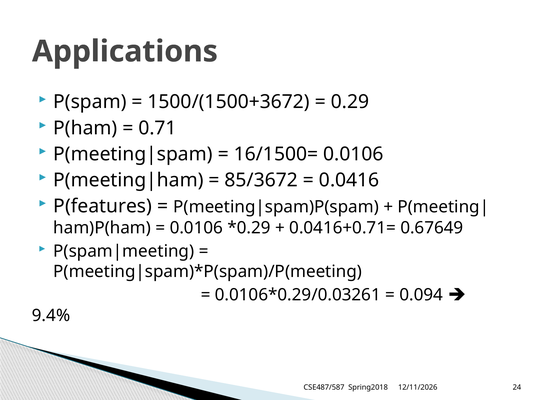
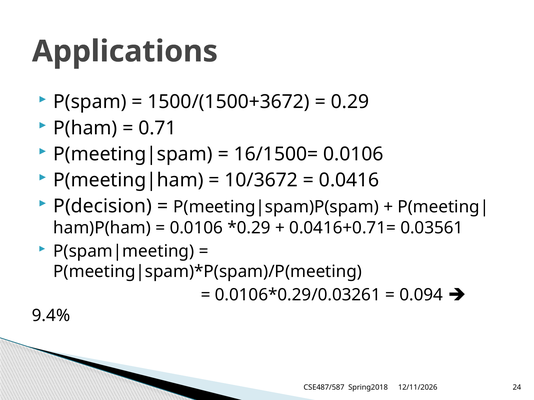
85/3672: 85/3672 -> 10/3672 (261, 180)
P(features: P(features -> P(decision (103, 206)
0.67649: 0.67649 -> 0.03561 (432, 228)
